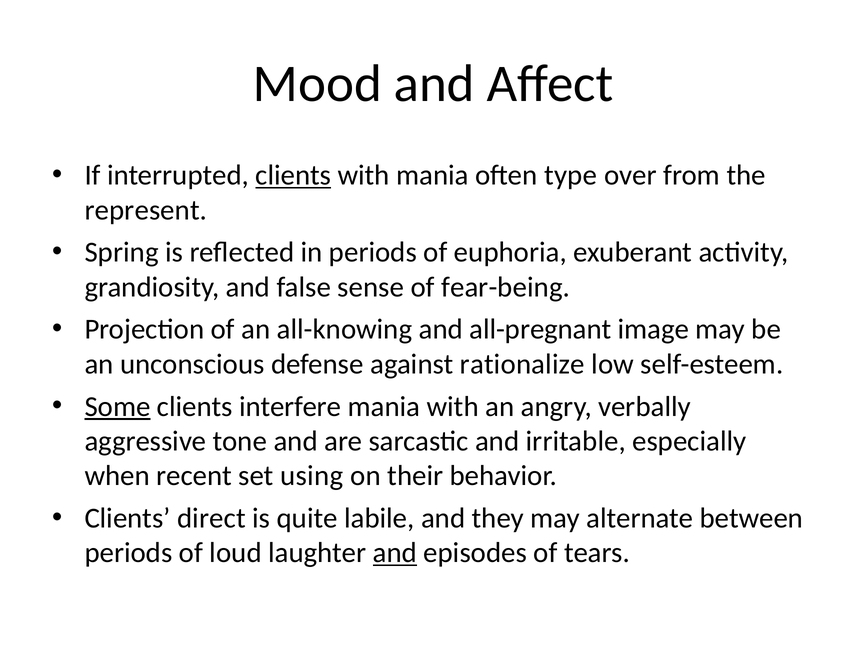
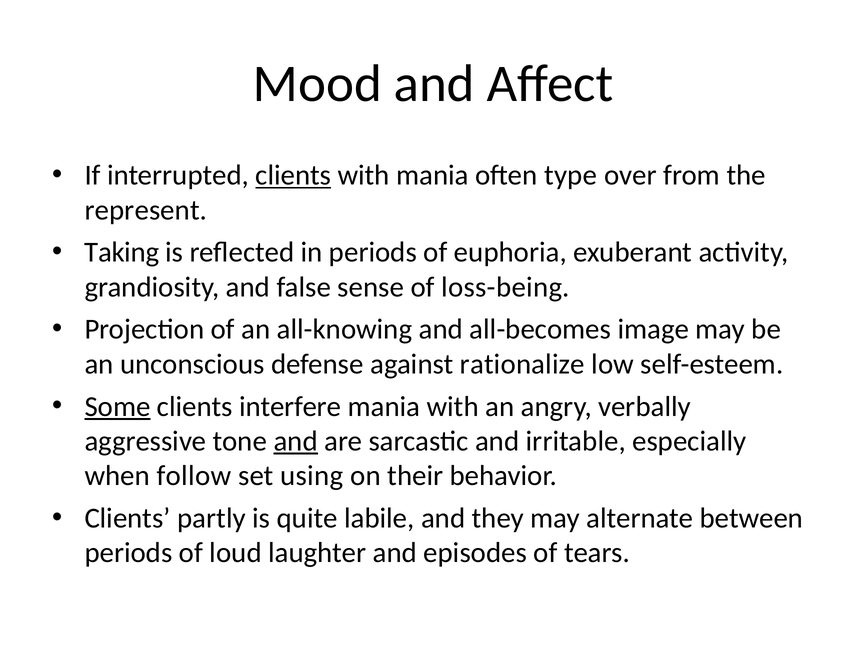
Spring: Spring -> Taking (122, 253)
fear-being: fear-being -> loss-being (506, 287)
all-pregnant: all-pregnant -> all-becomes (540, 330)
and underline: none -> present (296, 441)
recent: recent -> follow (194, 476)
direct: direct -> partly (211, 518)
and underline: present -> none (395, 553)
